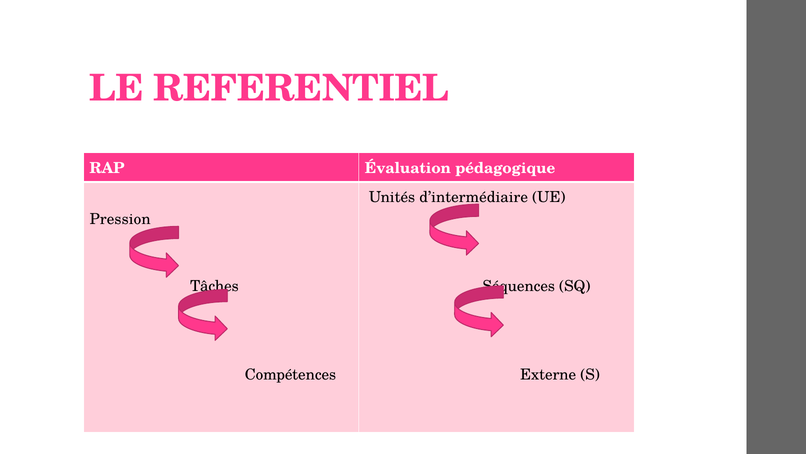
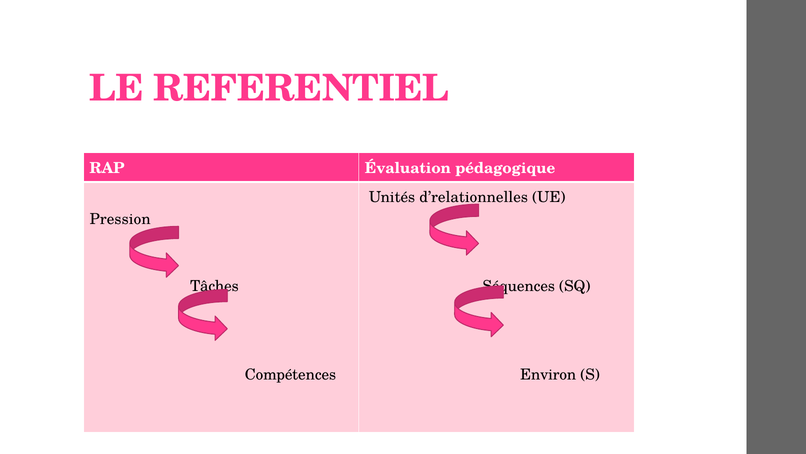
d’intermédiaire: d’intermédiaire -> d’relationnelles (474, 197)
Externe: Externe -> Environ (548, 374)
